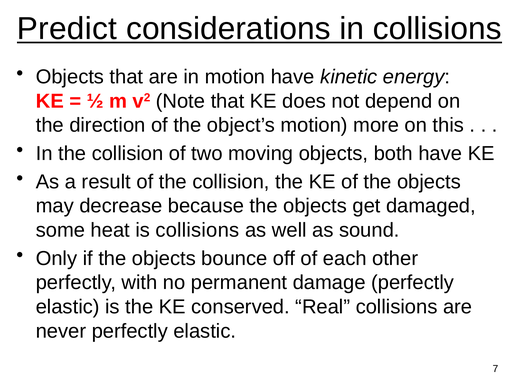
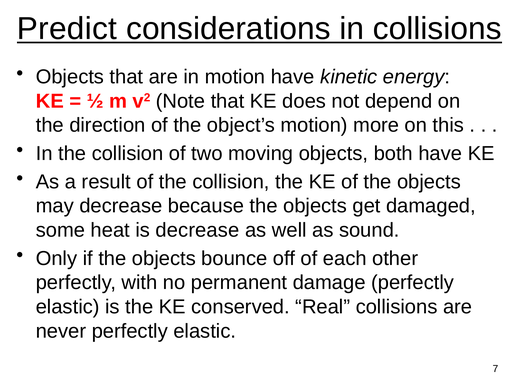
is collisions: collisions -> decrease (197, 230)
